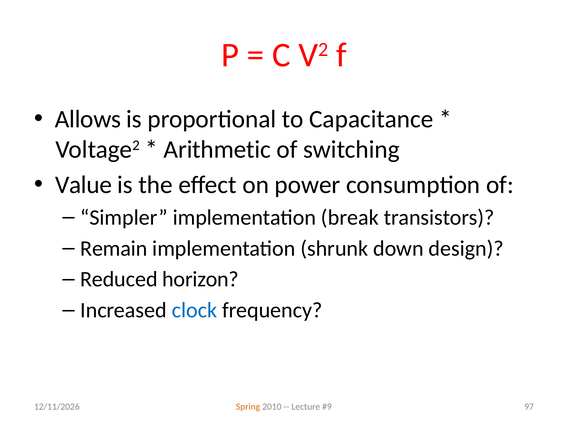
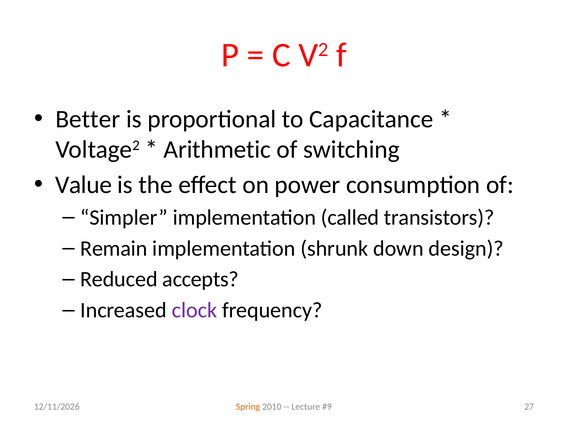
Allows: Allows -> Better (88, 119)
break: break -> called (350, 217)
horizon: horizon -> accepts (201, 279)
clock colour: blue -> purple (194, 310)
97: 97 -> 27 (529, 407)
